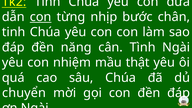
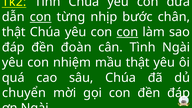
tinh: tinh -> thật (14, 32)
con underline: none -> present (127, 32)
năng: năng -> đoàn (76, 47)
